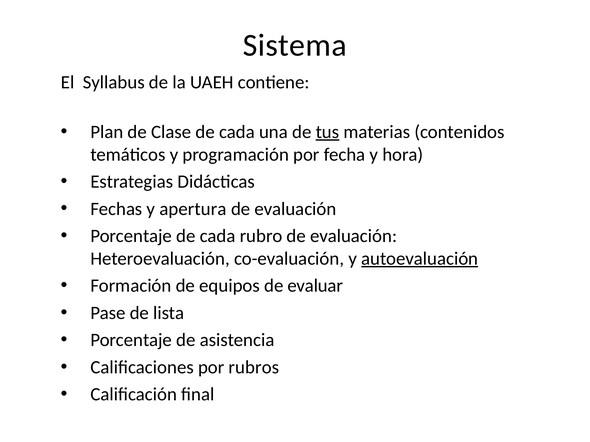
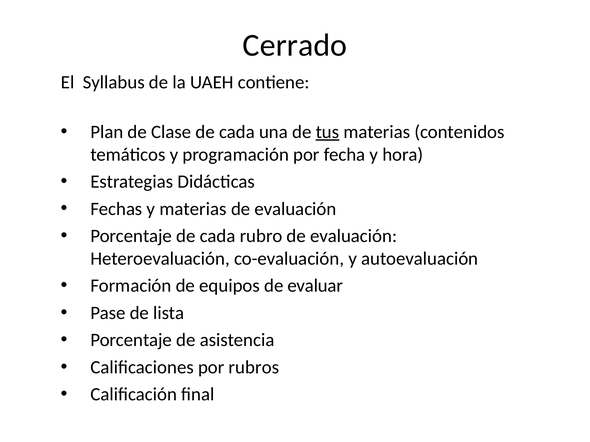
Sistema: Sistema -> Cerrado (295, 45)
y apertura: apertura -> materias (193, 209)
autoevaluación underline: present -> none (420, 259)
